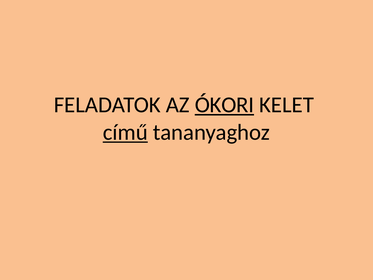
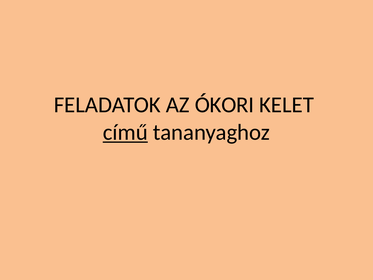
ÓKORI underline: present -> none (224, 105)
